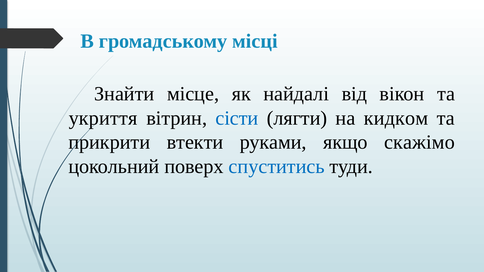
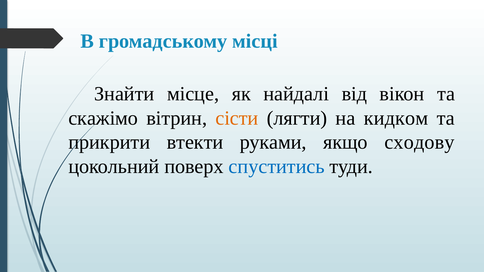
укриття: укриття -> скажімо (103, 118)
сісти colour: blue -> orange (237, 118)
скажімо: скажімо -> сходову (420, 142)
